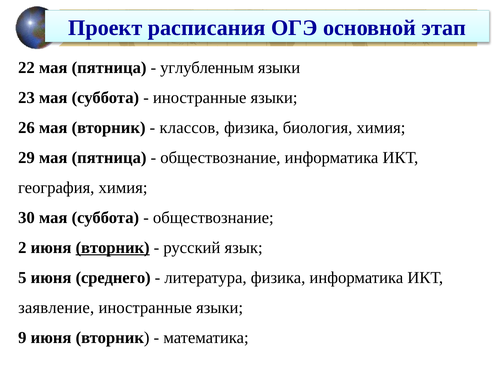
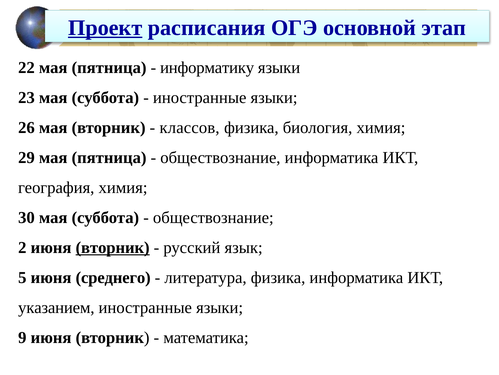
Проект underline: none -> present (105, 28)
углубленным: углубленным -> информатику (207, 67)
заявление: заявление -> указанием (56, 307)
